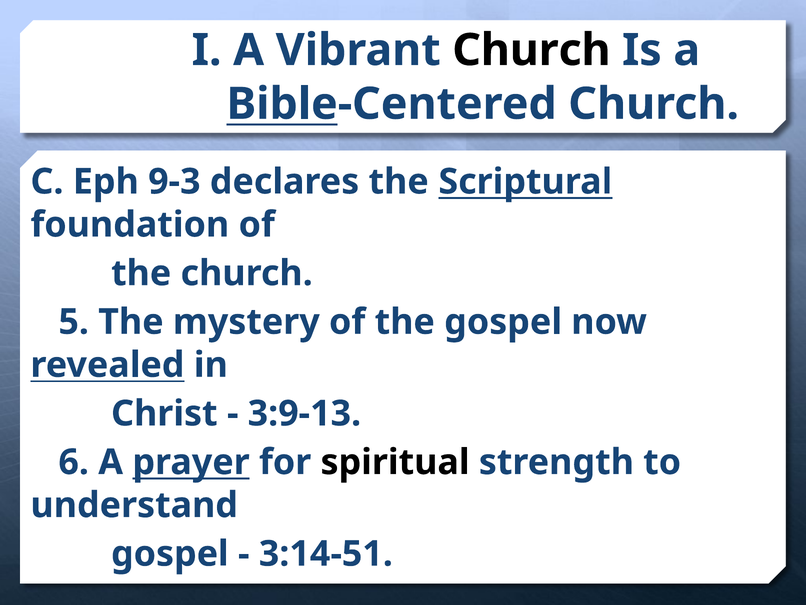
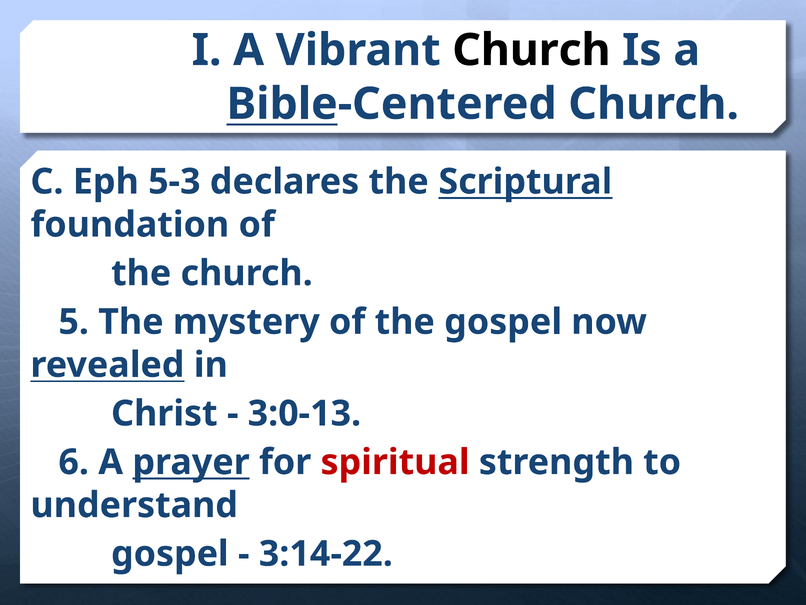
9-3: 9-3 -> 5-3 (174, 182)
3:9-13: 3:9-13 -> 3:0-13 (304, 413)
spiritual colour: black -> red (395, 462)
3:14-51: 3:14-51 -> 3:14-22 (326, 553)
